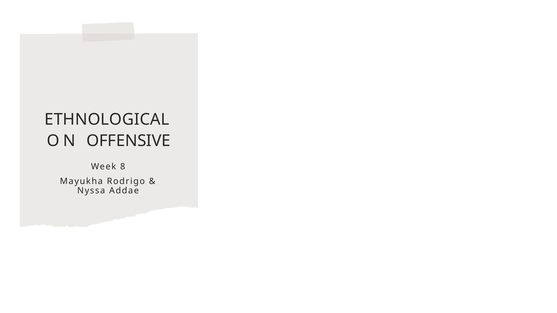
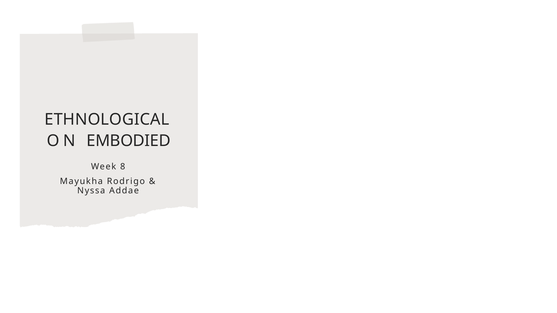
OFFENSIVE: OFFENSIVE -> EMBODIED (129, 141)
